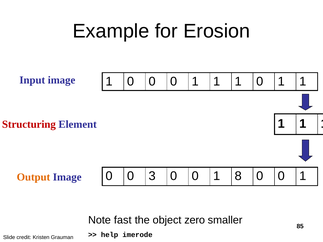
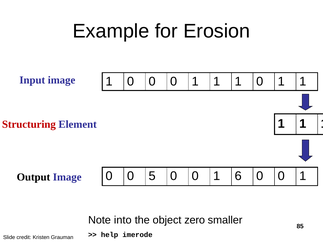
3: 3 -> 5 (152, 176)
8: 8 -> 6 (238, 176)
Output colour: orange -> black (33, 177)
fast: fast -> into (123, 220)
